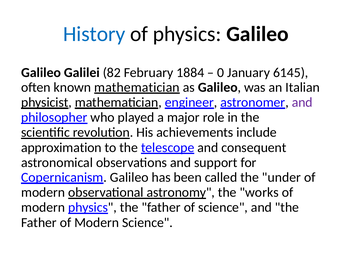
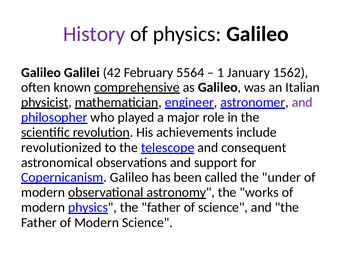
History colour: blue -> purple (94, 34)
82: 82 -> 42 (112, 73)
1884: 1884 -> 5564 (190, 73)
0: 0 -> 1 (221, 73)
6145: 6145 -> 1562 (291, 73)
known mathematician: mathematician -> comprehensive (137, 87)
approximation: approximation -> revolutionized (61, 148)
